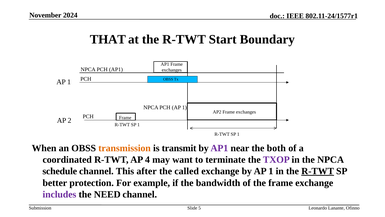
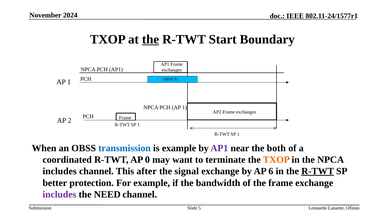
THAT: THAT -> TXOP (108, 39)
the underline: none -> present (151, 39)
transmission colour: orange -> blue (125, 148)
is transmit: transmit -> example (179, 148)
4: 4 -> 0 (147, 159)
TXOP colour: purple -> orange (276, 159)
schedule: schedule -> includes (60, 171)
called: called -> signal (187, 171)
by AP 1: 1 -> 6 (271, 171)
